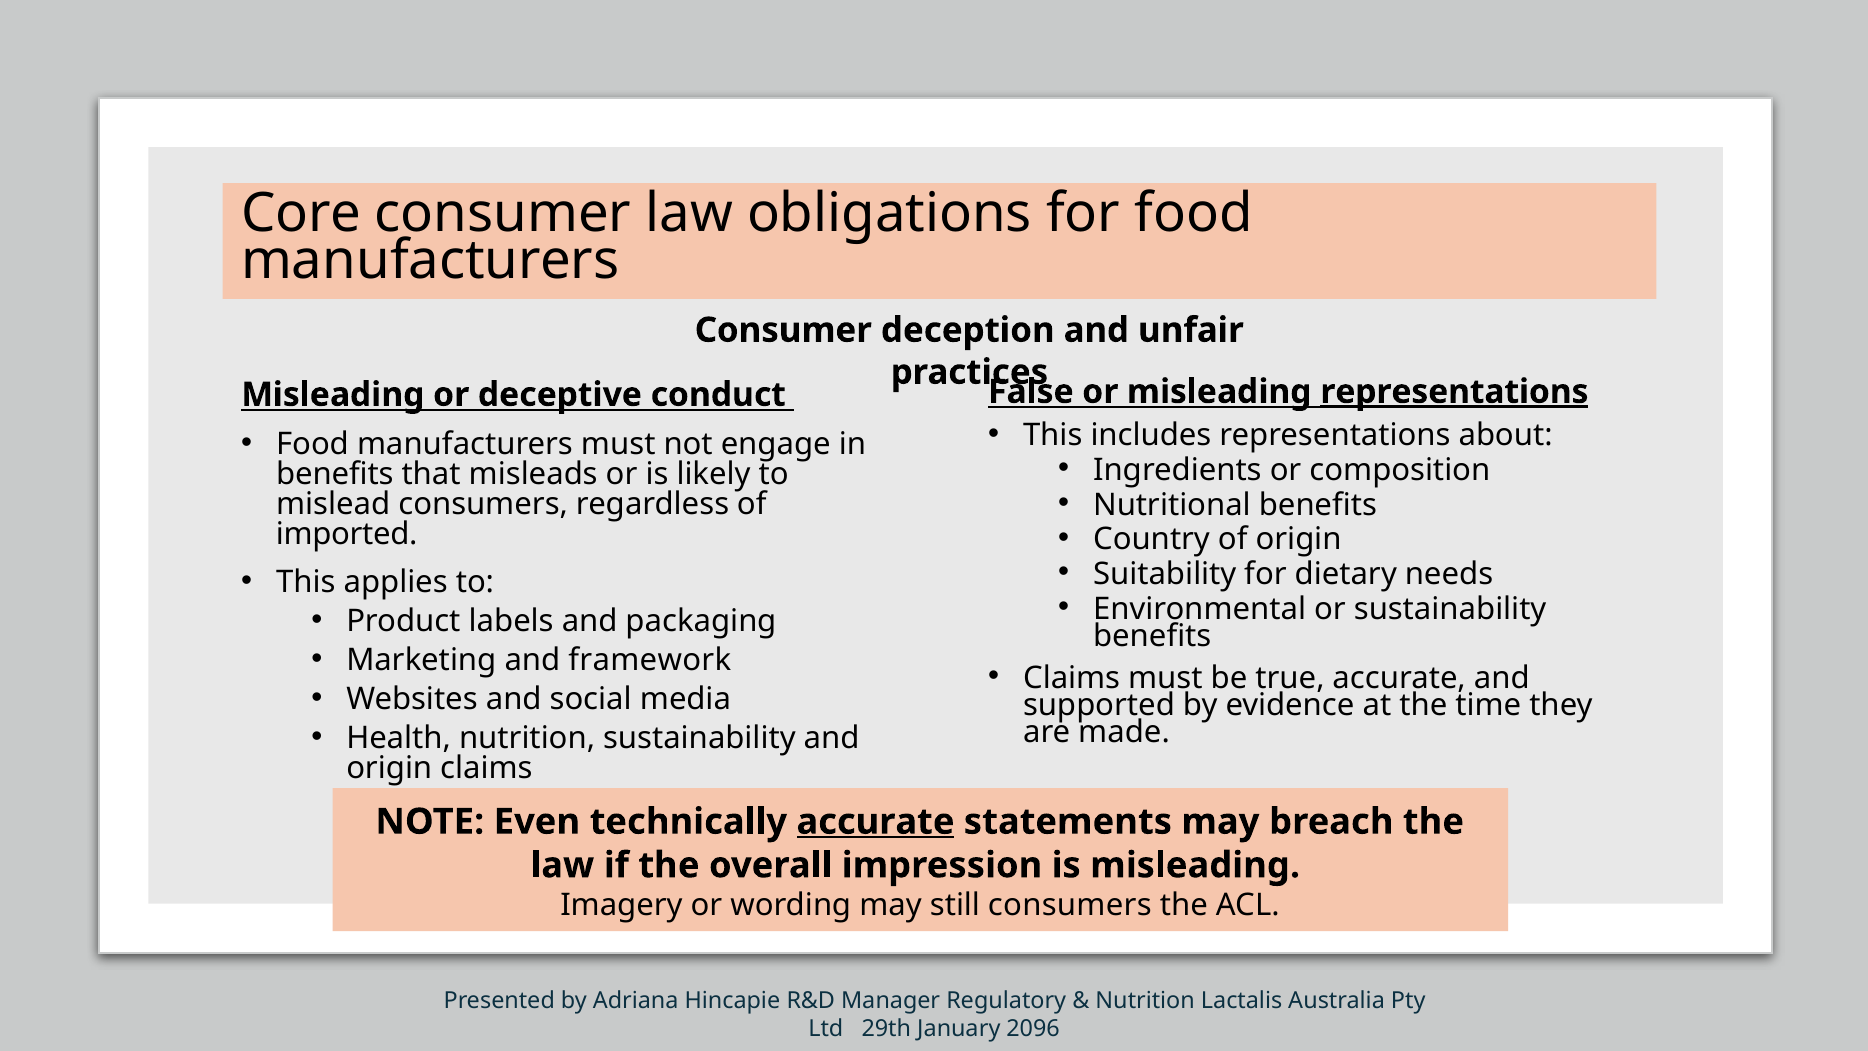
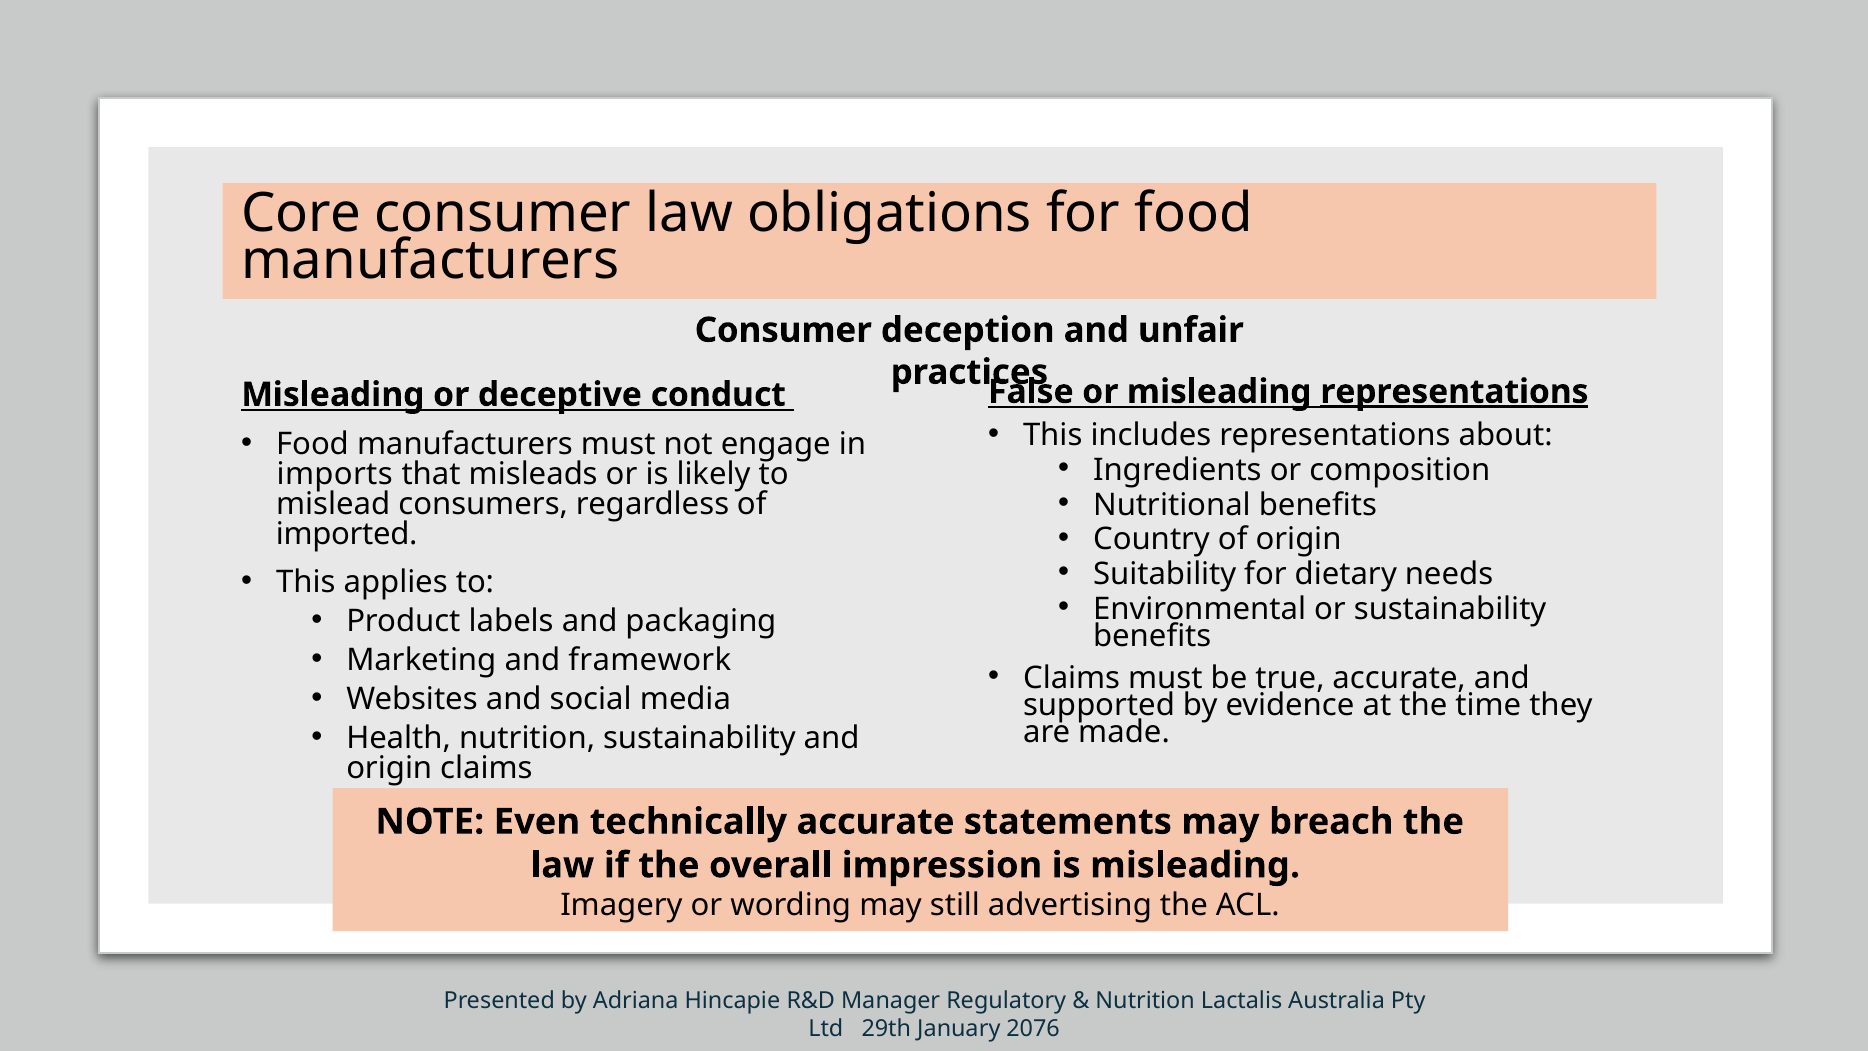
benefits: benefits -> imports (335, 474)
accurate underline: present -> none (875, 822)
still consumers: consumers -> advertising (1070, 905)
2096: 2096 -> 2076 (1033, 1028)
